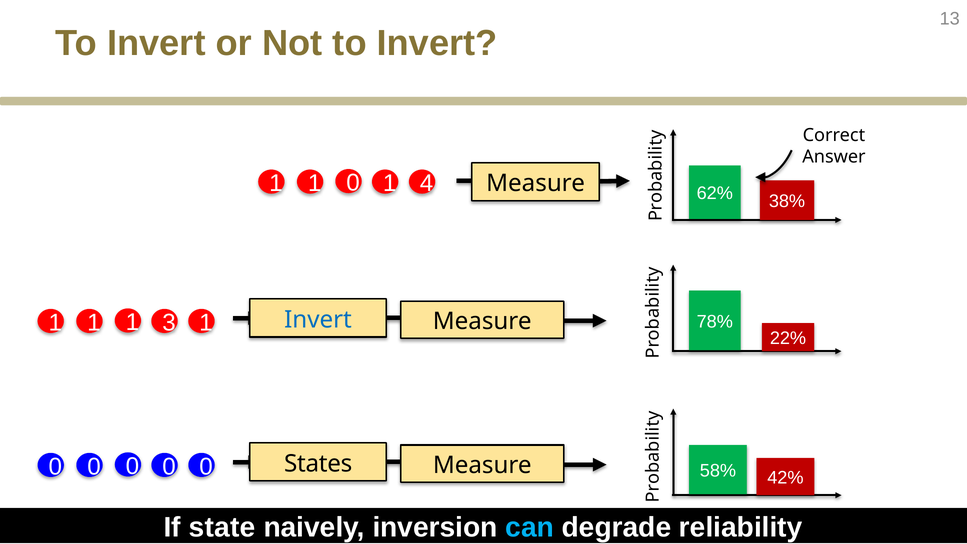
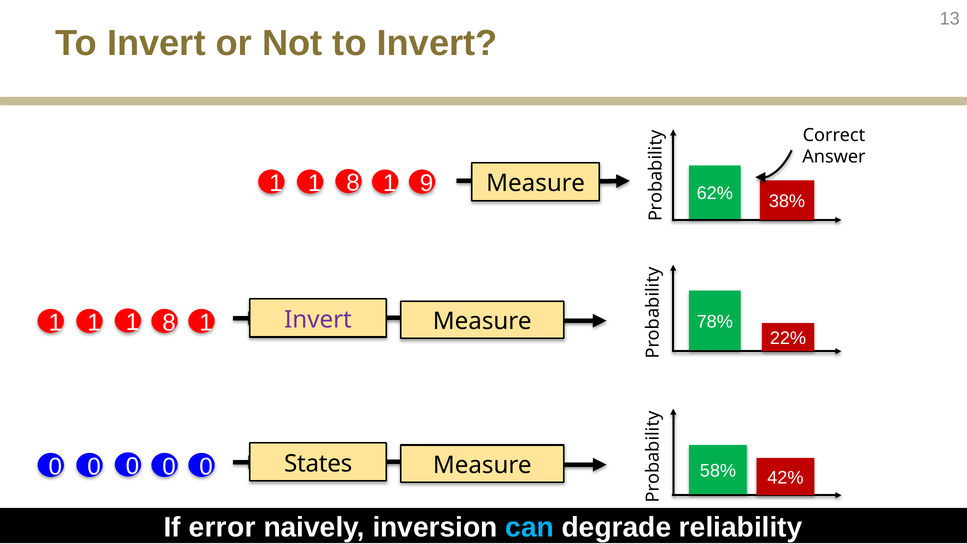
0: 0 -> 8 (353, 183)
4: 4 -> 9 (427, 183)
1 1 3: 3 -> 8 (169, 323)
Invert colour: blue -> purple (318, 320)
state: state -> error (222, 527)
